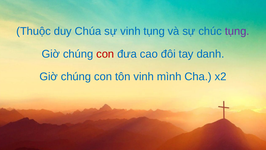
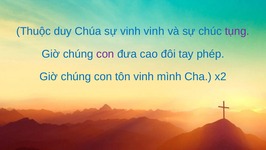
vinh tụng: tụng -> vinh (154, 31)
con colour: red -> purple (105, 54)
danh: danh -> phép (210, 54)
